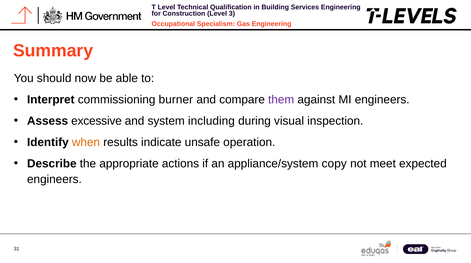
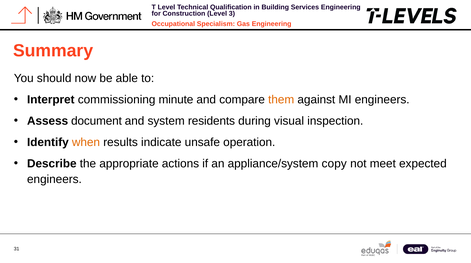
burner: burner -> minute (176, 100)
them colour: purple -> orange (281, 100)
excessive: excessive -> document (96, 121)
including: including -> residents (211, 121)
